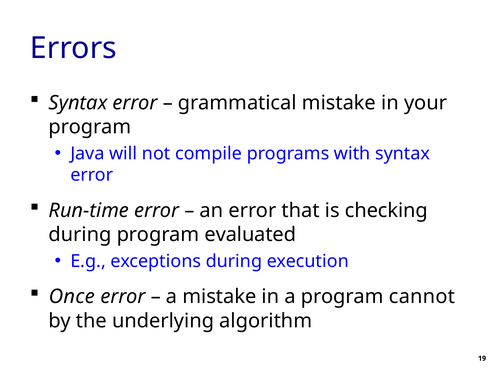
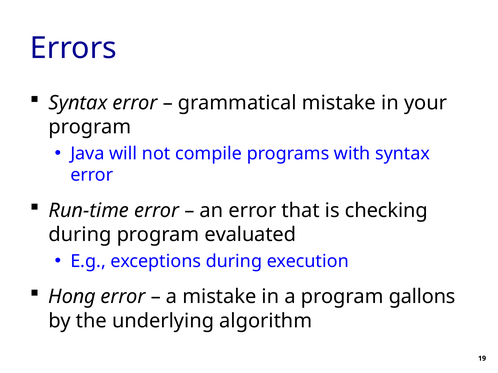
Once: Once -> Hong (72, 297)
cannot: cannot -> gallons (422, 297)
